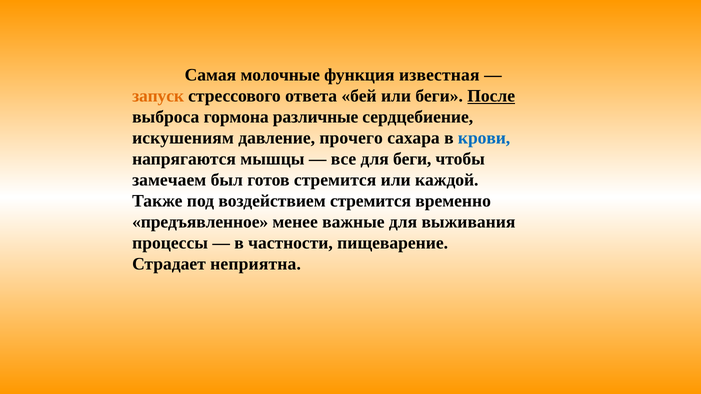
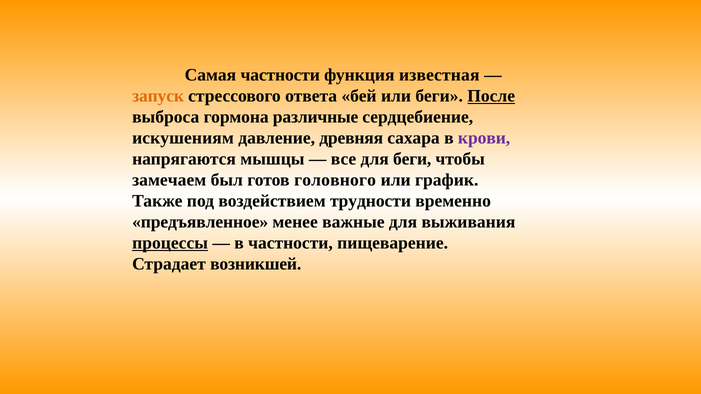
Самая молочные: молочные -> частности (280, 75)
прочего: прочего -> древняя (351, 138)
крови colour: blue -> purple (484, 138)
готов стремится: стремится -> головного (335, 180)
каждой: каждой -> график (447, 180)
воздействием стремится: стремится -> трудности (371, 201)
процессы underline: none -> present (170, 243)
неприятна: неприятна -> возникшей (256, 264)
